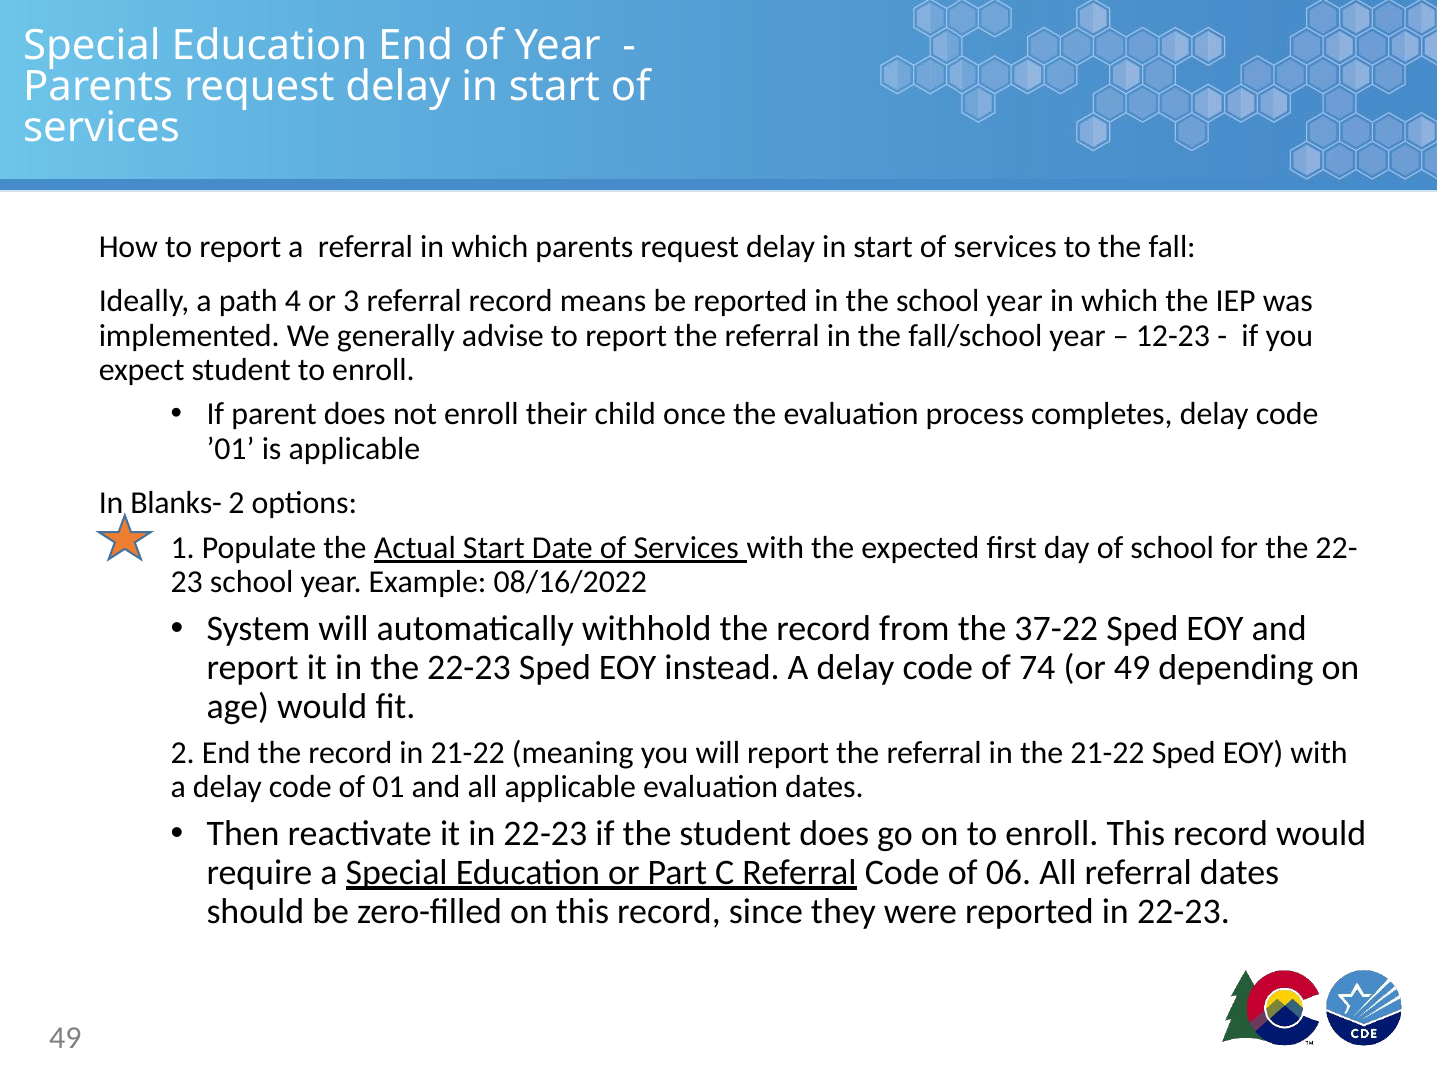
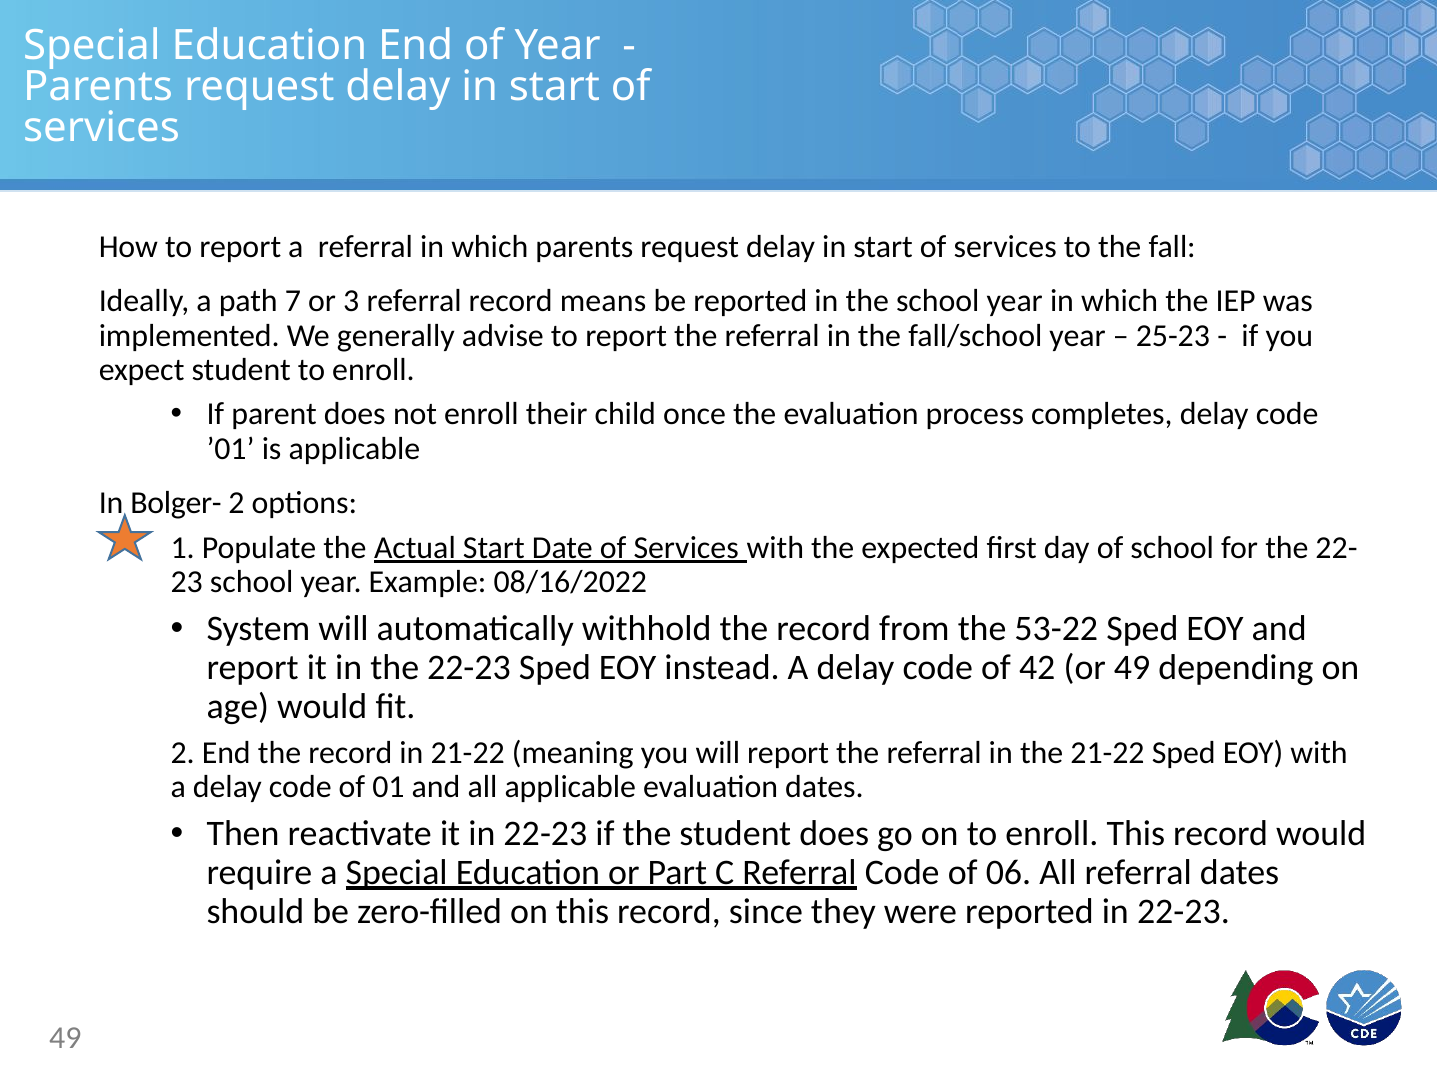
4: 4 -> 7 (293, 301)
12-23: 12-23 -> 25-23 (1173, 336)
Blanks-: Blanks- -> Bolger- (176, 504)
37-22: 37-22 -> 53-22 (1056, 629)
74: 74 -> 42 (1037, 668)
